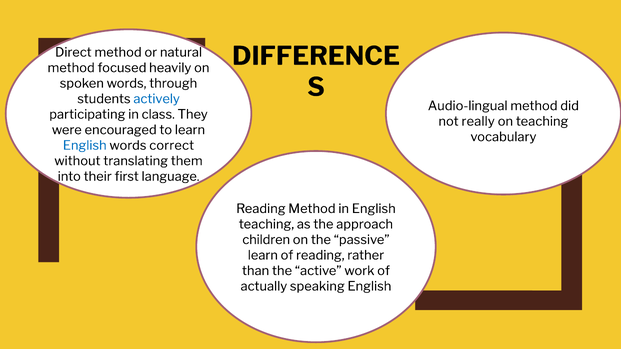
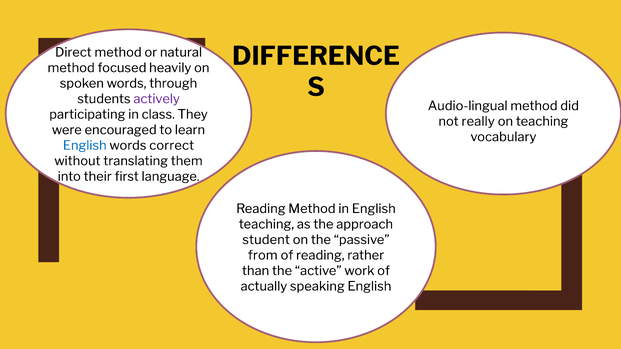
actively colour: blue -> purple (157, 99)
children: children -> student (266, 240)
learn: learn -> from (263, 255)
